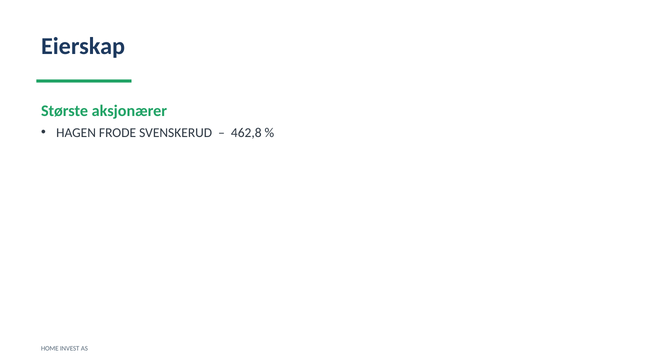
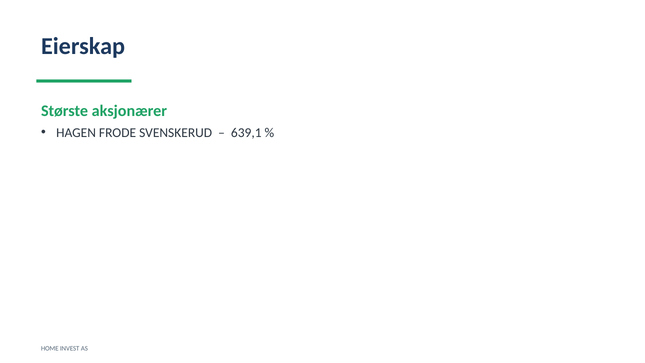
462,8: 462,8 -> 639,1 (246, 133)
